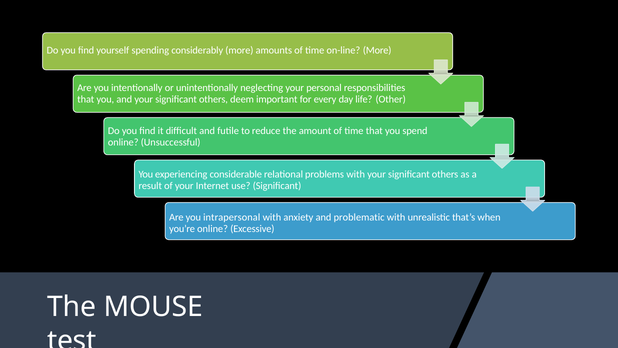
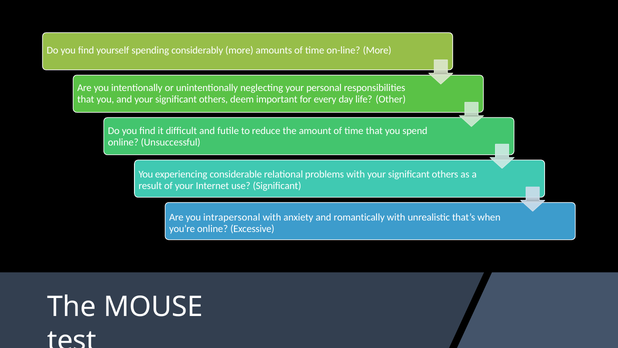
problematic: problematic -> romantically (359, 217)
